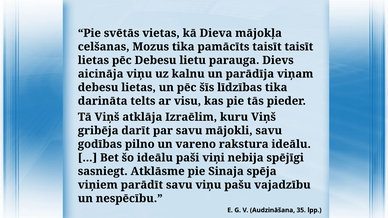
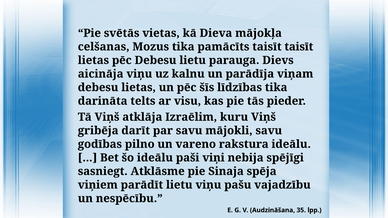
parādīt savu: savu -> lietu (179, 185)
